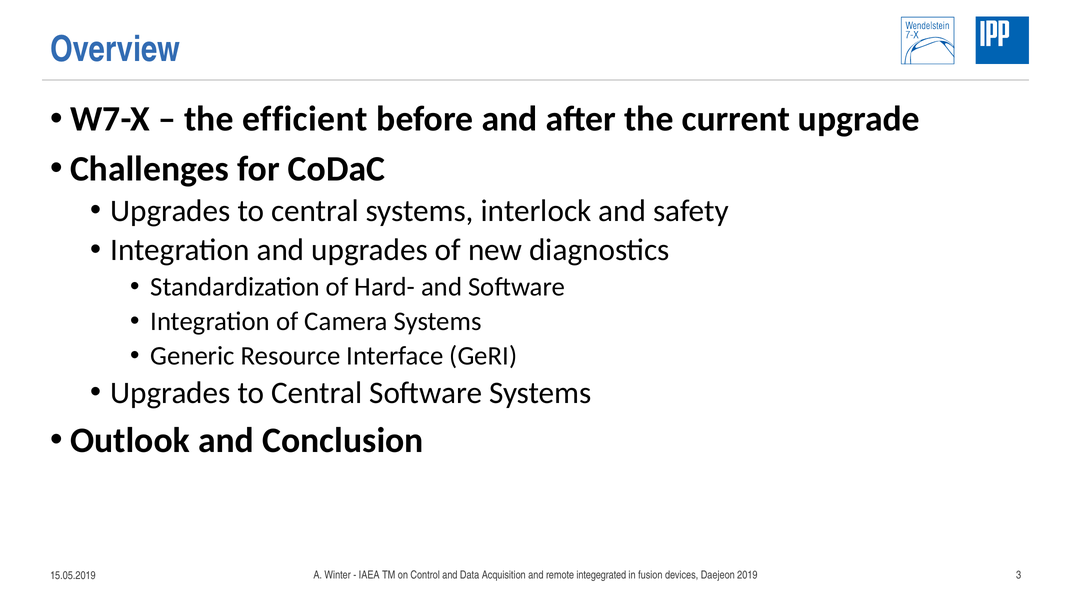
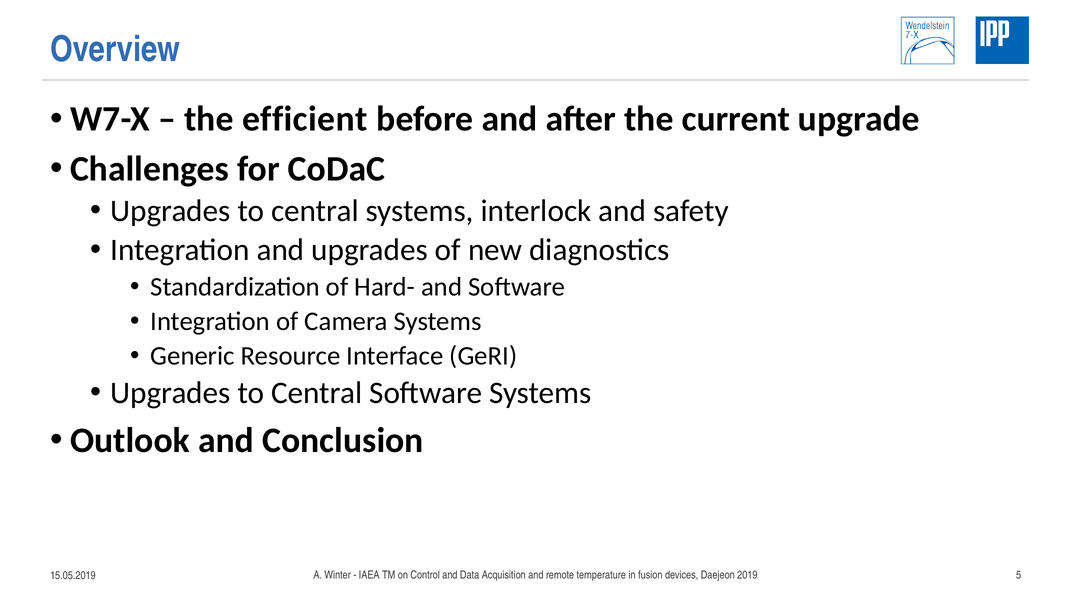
integegrated: integegrated -> temperature (601, 574)
3: 3 -> 5 (1019, 574)
